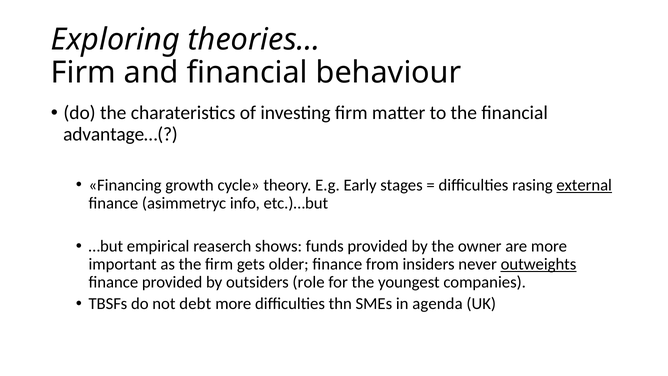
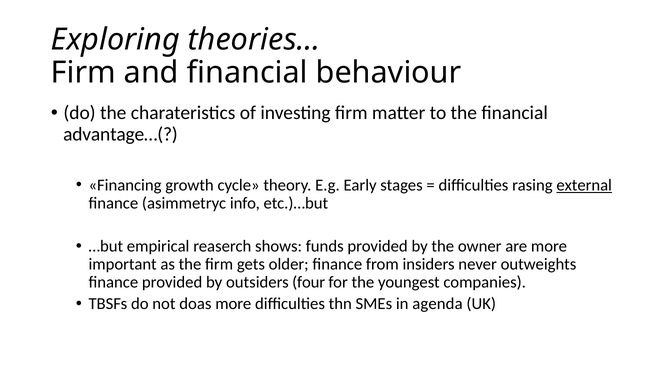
outweights underline: present -> none (538, 264)
role: role -> four (309, 282)
debt: debt -> doas (195, 304)
